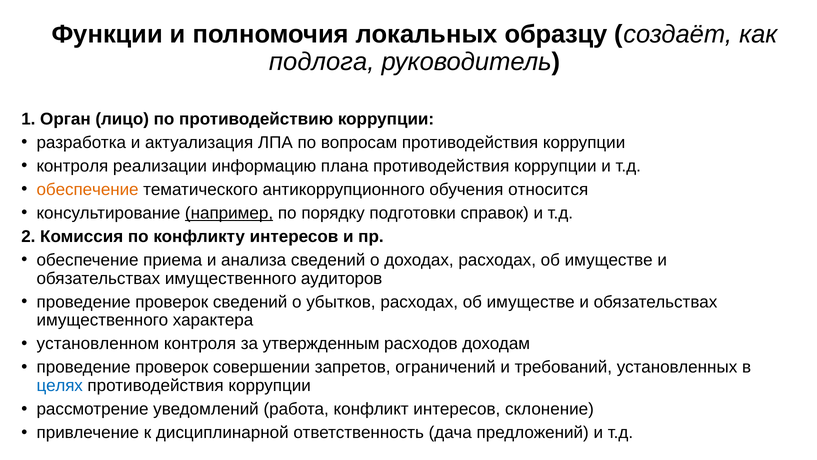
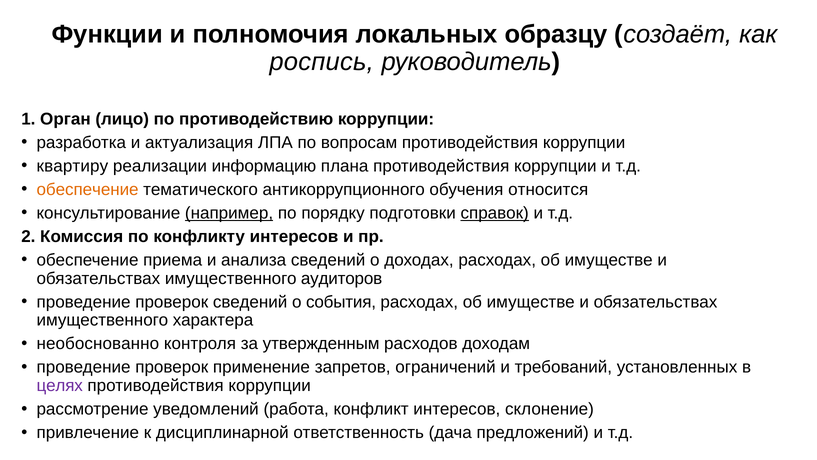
подлога: подлога -> роспись (322, 62)
контроля: контроля -> квартиру (72, 166)
справок underline: none -> present (495, 213)
убытков: убытков -> события (341, 302)
установленном: установленном -> необоснованно (98, 344)
совершении: совершении -> применение (261, 367)
целях colour: blue -> purple (60, 385)
